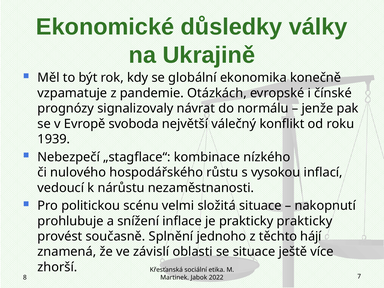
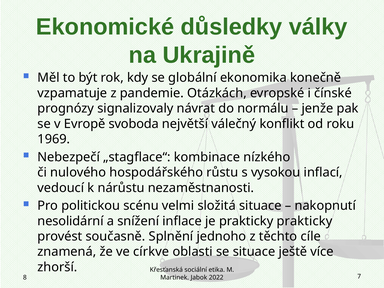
1939: 1939 -> 1969 (54, 139)
prohlubuje: prohlubuje -> nesolidární (71, 221)
hájí: hájí -> cíle (311, 236)
závislí: závislí -> církve (151, 252)
